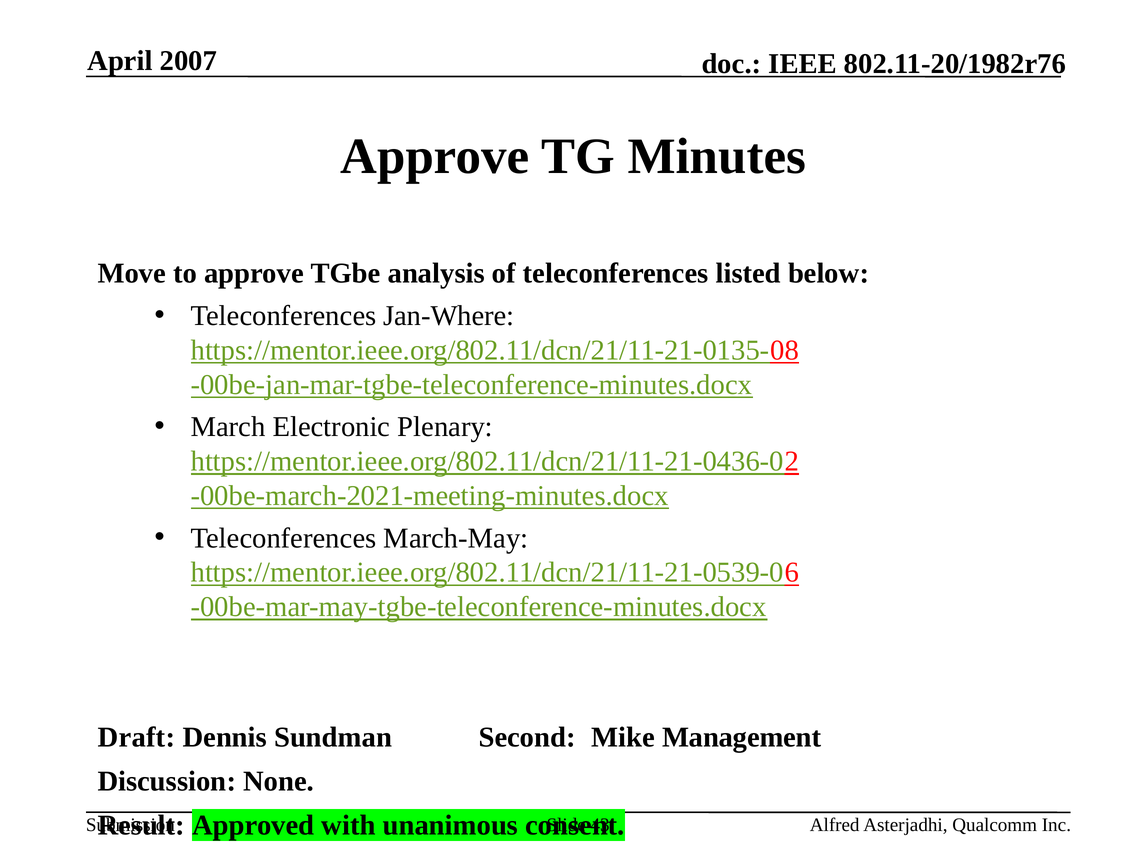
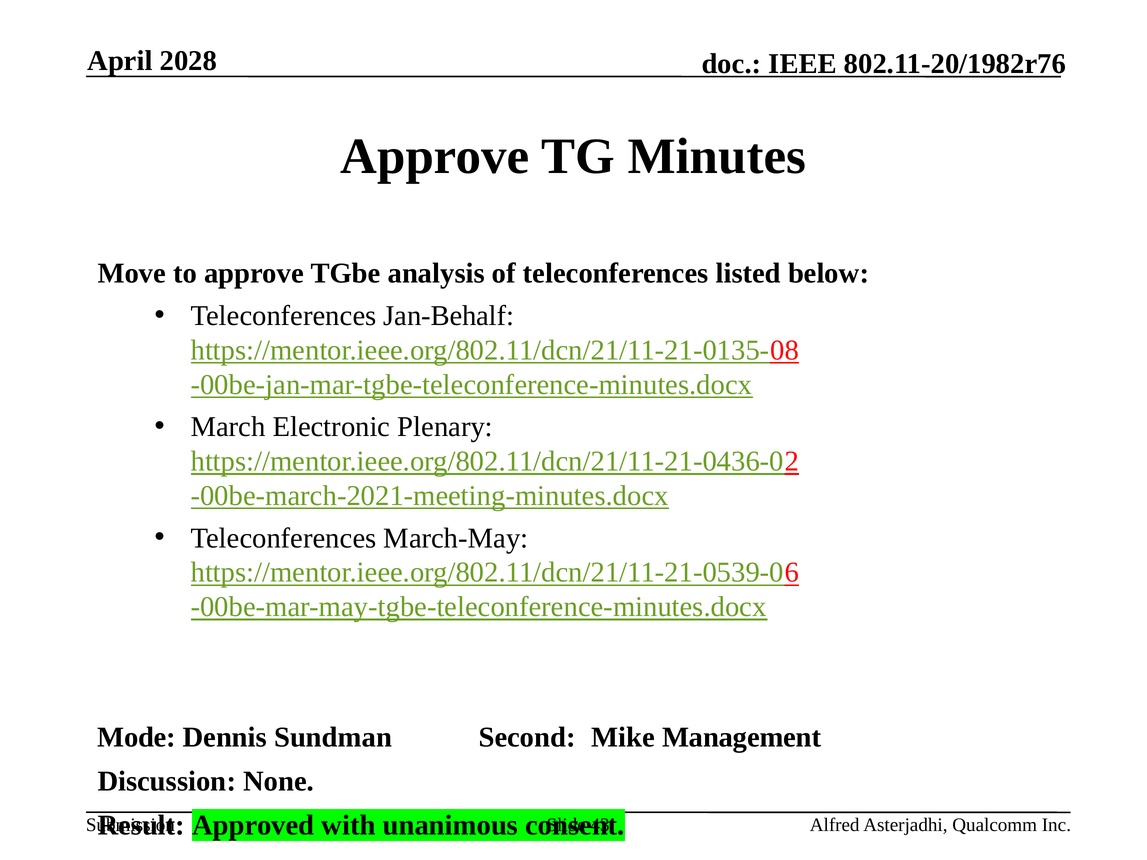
2007: 2007 -> 2028 (188, 61)
Jan-Where: Jan-Where -> Jan-Behalf (449, 316)
Draft: Draft -> Mode (137, 737)
